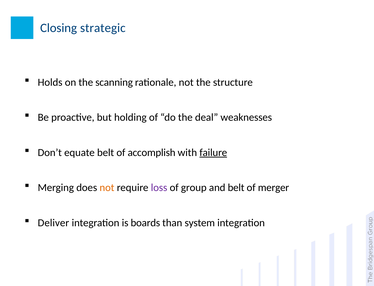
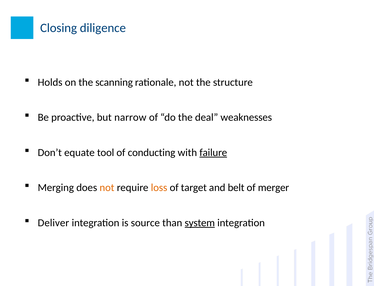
strategic: strategic -> diligence (103, 28)
holding: holding -> narrow (130, 117)
equate belt: belt -> tool (106, 153)
accomplish: accomplish -> conducting (152, 153)
loss colour: purple -> orange (159, 188)
group: group -> target (194, 188)
boards: boards -> source (145, 223)
system underline: none -> present (200, 223)
